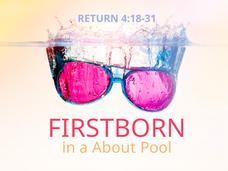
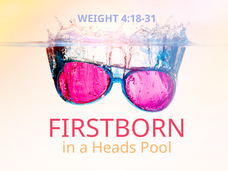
RETURN: RETURN -> WEIGHT (98, 19)
About: About -> Heads (114, 148)
